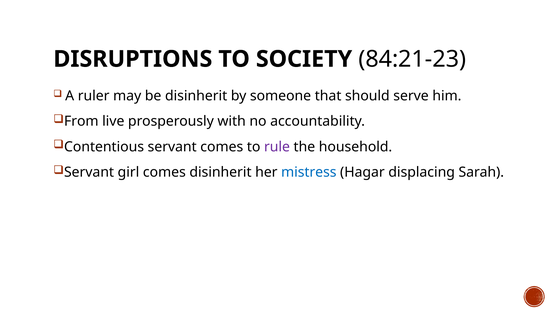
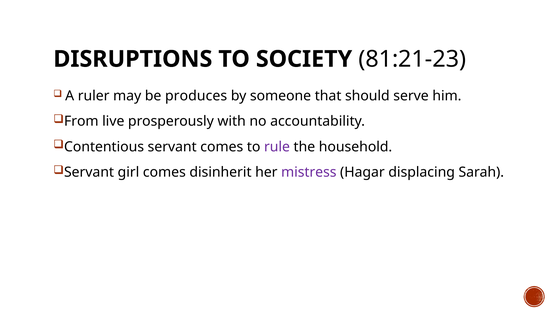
84:21-23: 84:21-23 -> 81:21-23 (412, 59)
be disinherit: disinherit -> produces (196, 96)
mistress colour: blue -> purple (309, 172)
